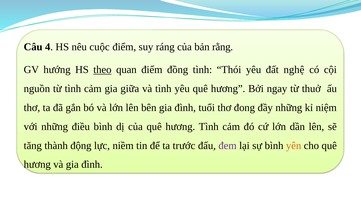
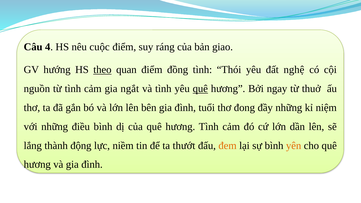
rằng: rằng -> giao (223, 47)
giữa: giữa -> ngắt (130, 89)
quê underline: none -> present (200, 89)
tăng: tăng -> lắng (33, 146)
trước: trước -> thướt (184, 146)
đem colour: purple -> orange (228, 146)
